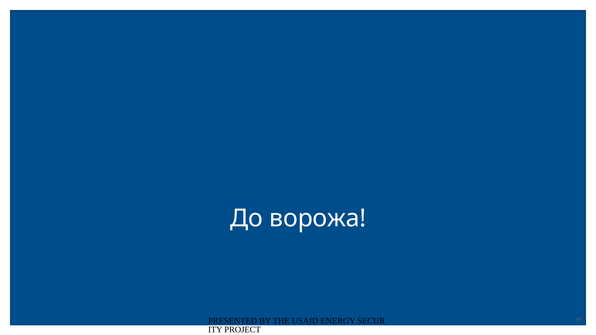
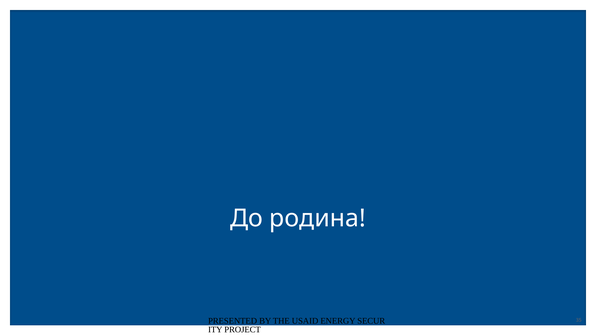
ворожа: ворожа -> родина (318, 218)
